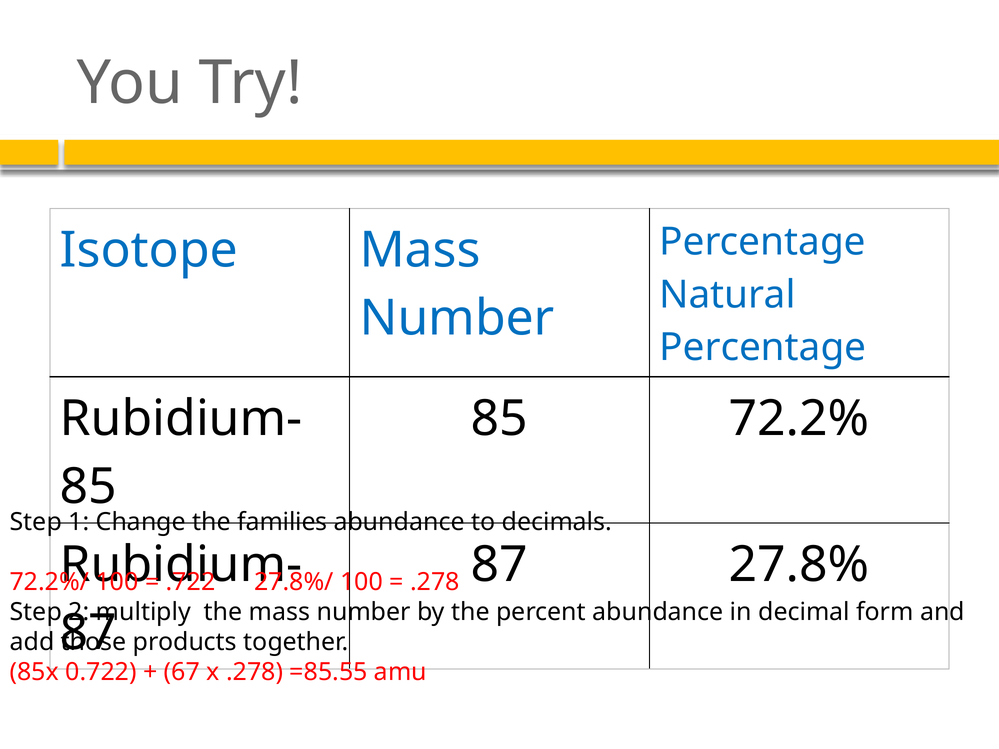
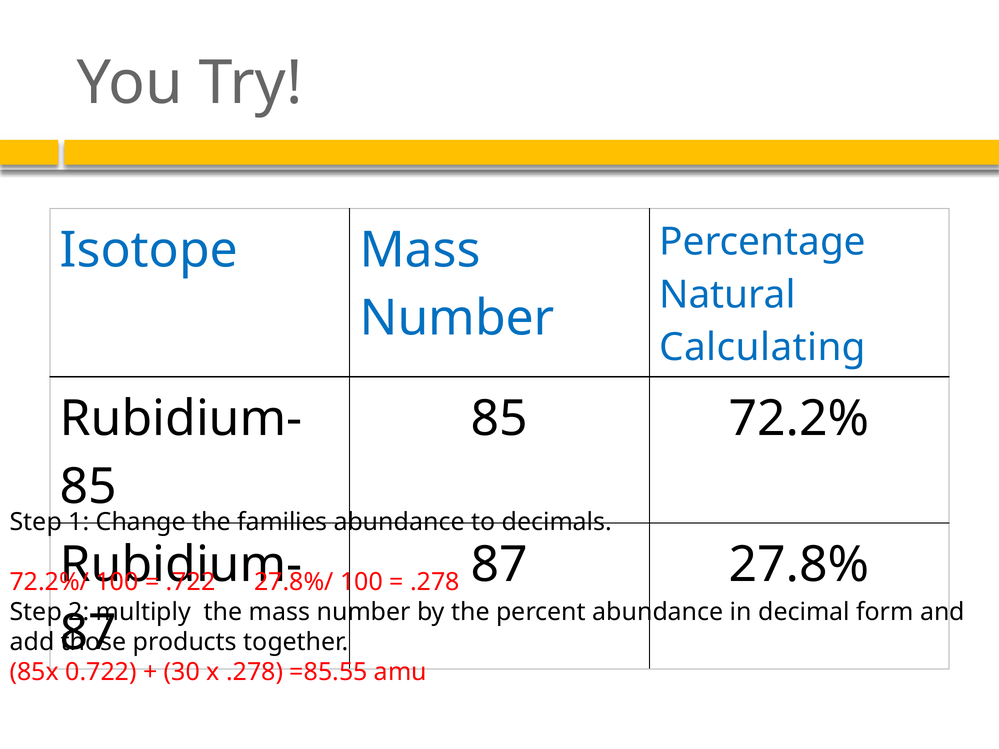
Percentage: Percentage -> Calculating (763, 348)
67: 67 -> 30 (182, 672)
